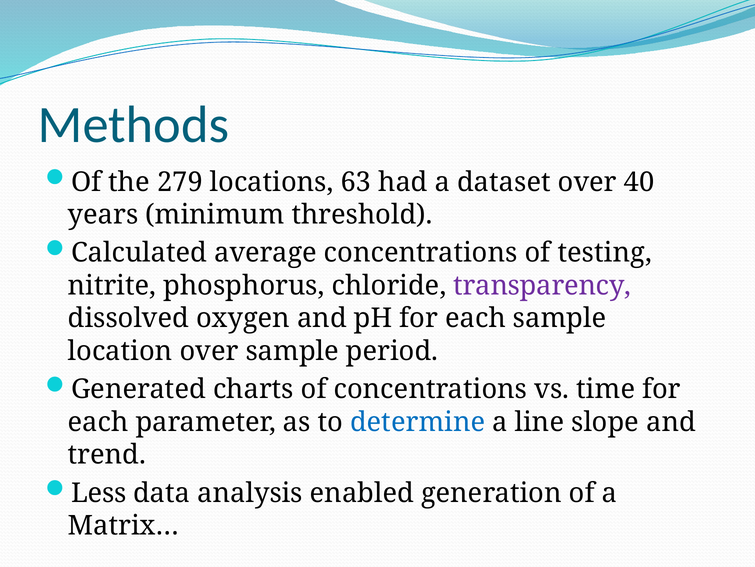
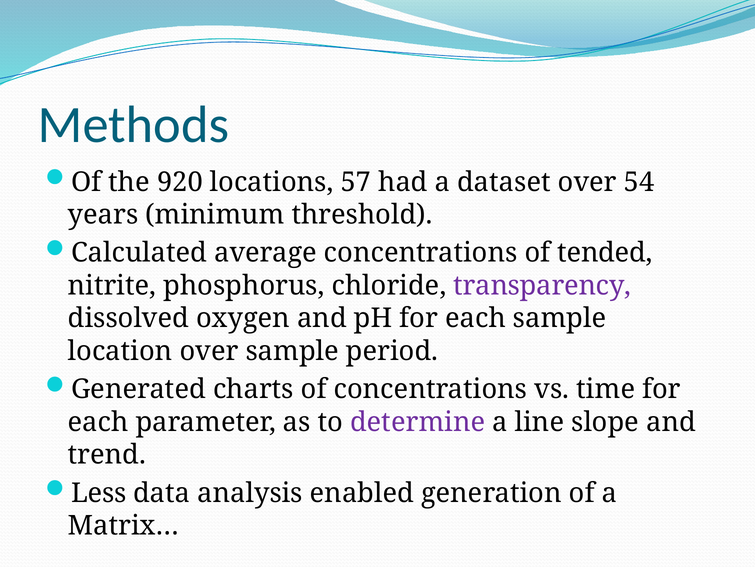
279: 279 -> 920 (180, 182)
63: 63 -> 57 (356, 182)
40: 40 -> 54 (639, 182)
testing: testing -> tended (605, 253)
determine colour: blue -> purple (418, 422)
